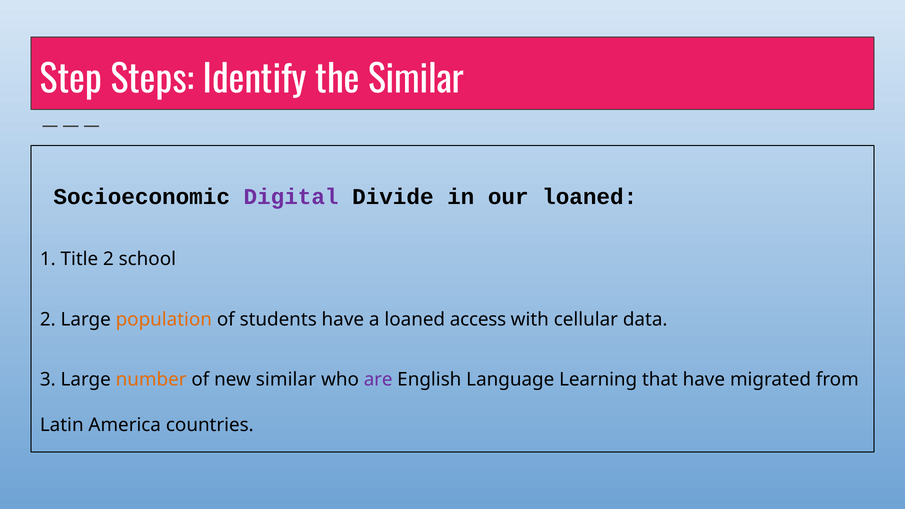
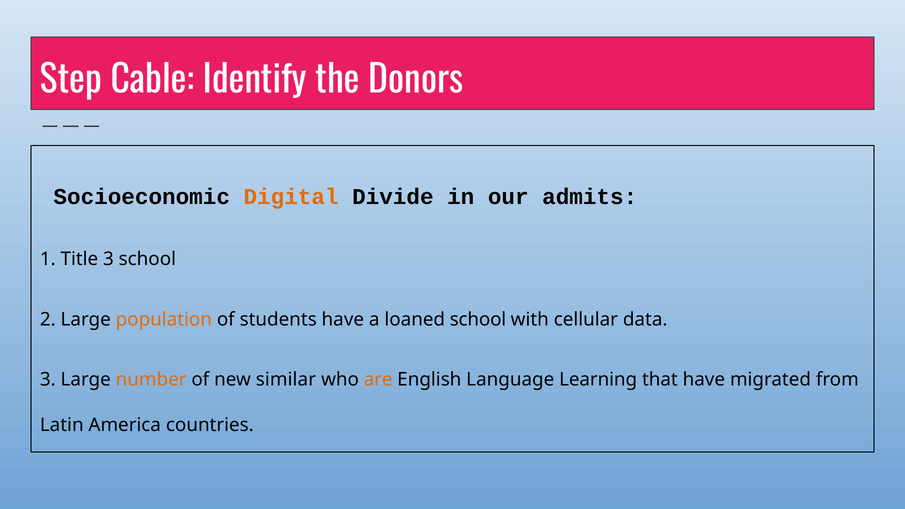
Steps: Steps -> Cable (152, 80)
the Similar: Similar -> Donors (416, 80)
Digital colour: purple -> orange (291, 197)
our loaned: loaned -> admits (590, 197)
Title 2: 2 -> 3 (108, 259)
loaned access: access -> school (478, 319)
are colour: purple -> orange (378, 380)
